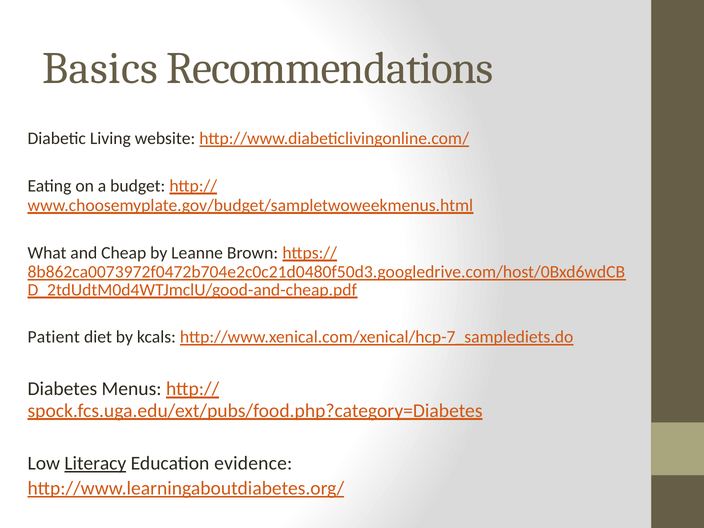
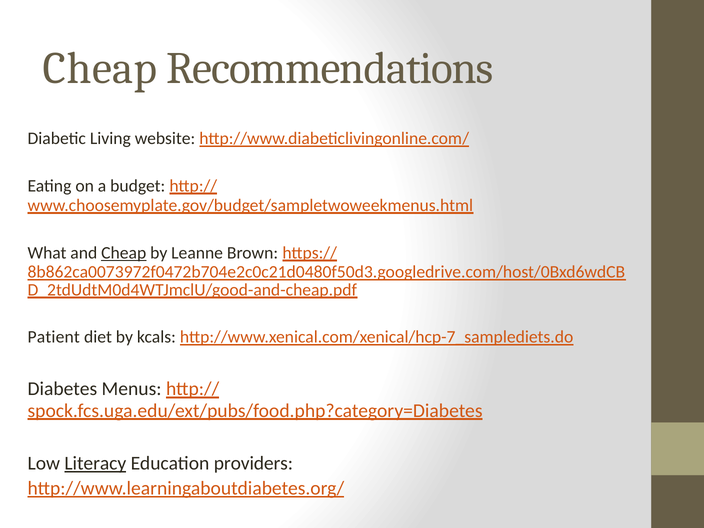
Basics: Basics -> Cheap (100, 68)
Cheap underline: none -> present (124, 253)
evidence: evidence -> providers (253, 463)
